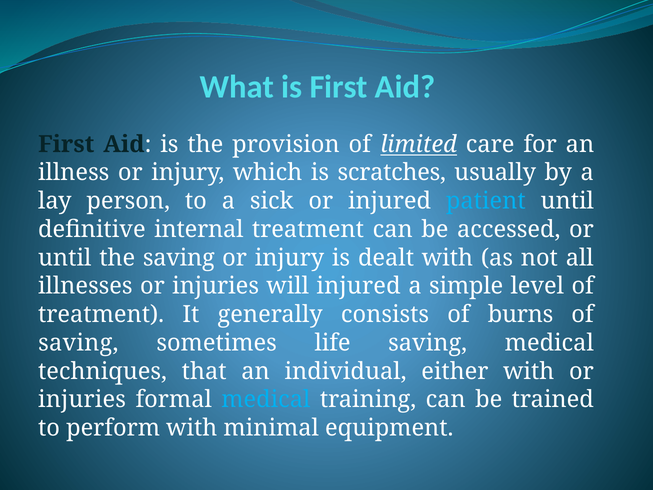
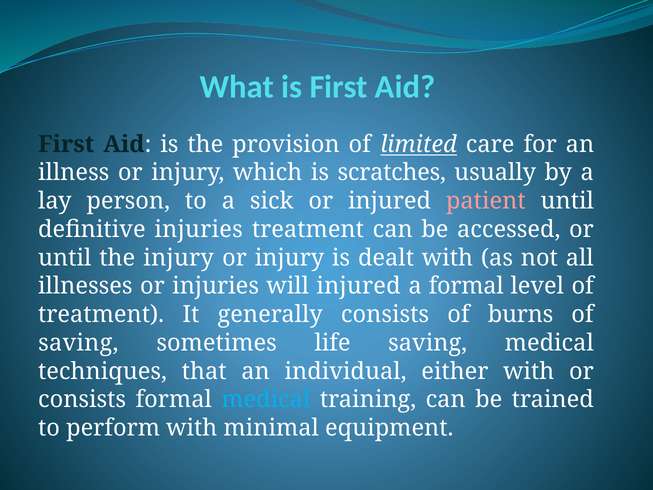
patient colour: light blue -> pink (486, 201)
definitive internal: internal -> injuries (199, 229)
the saving: saving -> injury (179, 258)
a simple: simple -> formal (466, 286)
injuries: injuries -> consists (82, 399)
